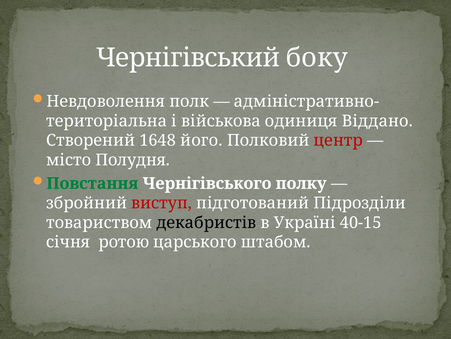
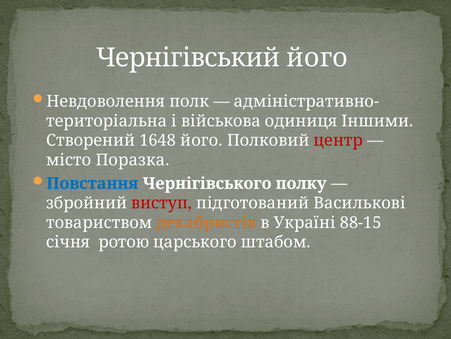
Чернігівський боку: боку -> його (317, 58)
Віддано: Віддано -> Іншими (377, 121)
Полудня: Полудня -> Поразка (133, 160)
Повстання colour: green -> blue (92, 183)
Підрозділи: Підрозділи -> Василькові (359, 203)
декабристів colour: black -> orange (206, 222)
40-15: 40-15 -> 88-15 (361, 222)
